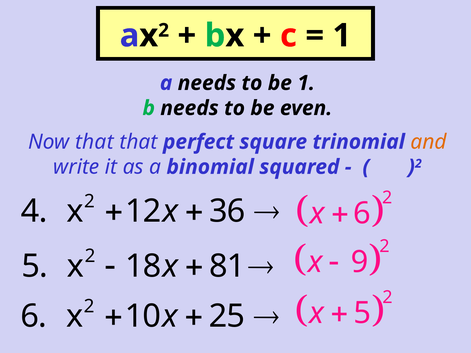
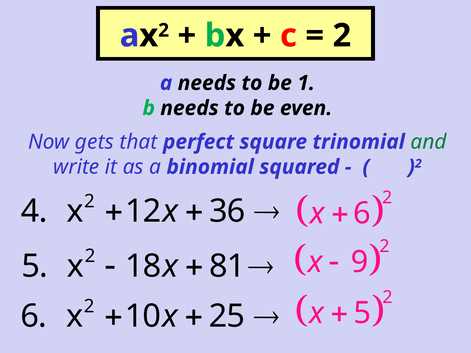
1: 1 -> 2 (342, 36)
Now that: that -> gets (94, 142)
and colour: orange -> green (429, 142)
